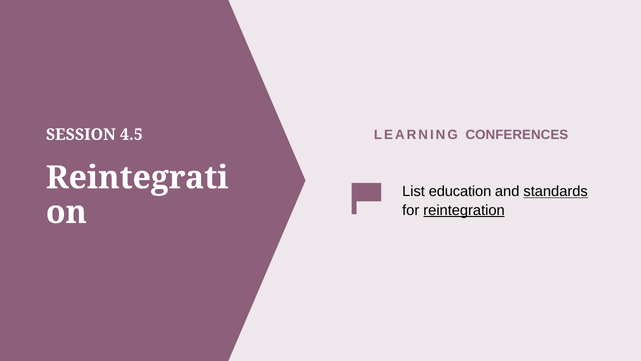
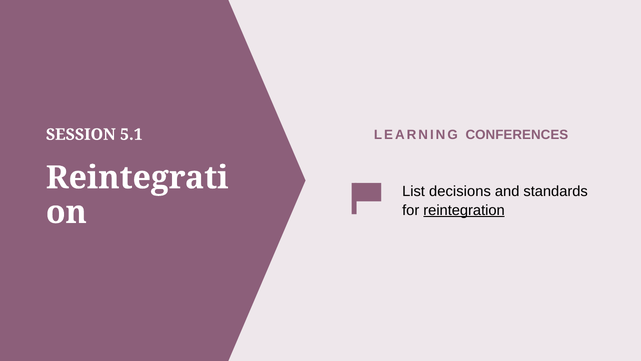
4.5: 4.5 -> 5.1 (131, 134)
education: education -> decisions (460, 191)
standards underline: present -> none (556, 191)
